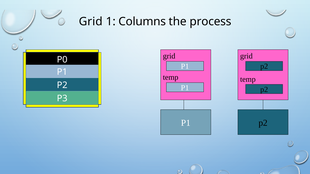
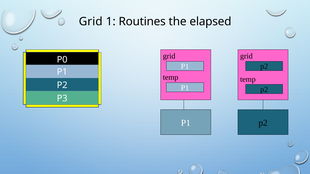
Columns: Columns -> Routines (142, 22)
process: process -> elapsed (210, 22)
